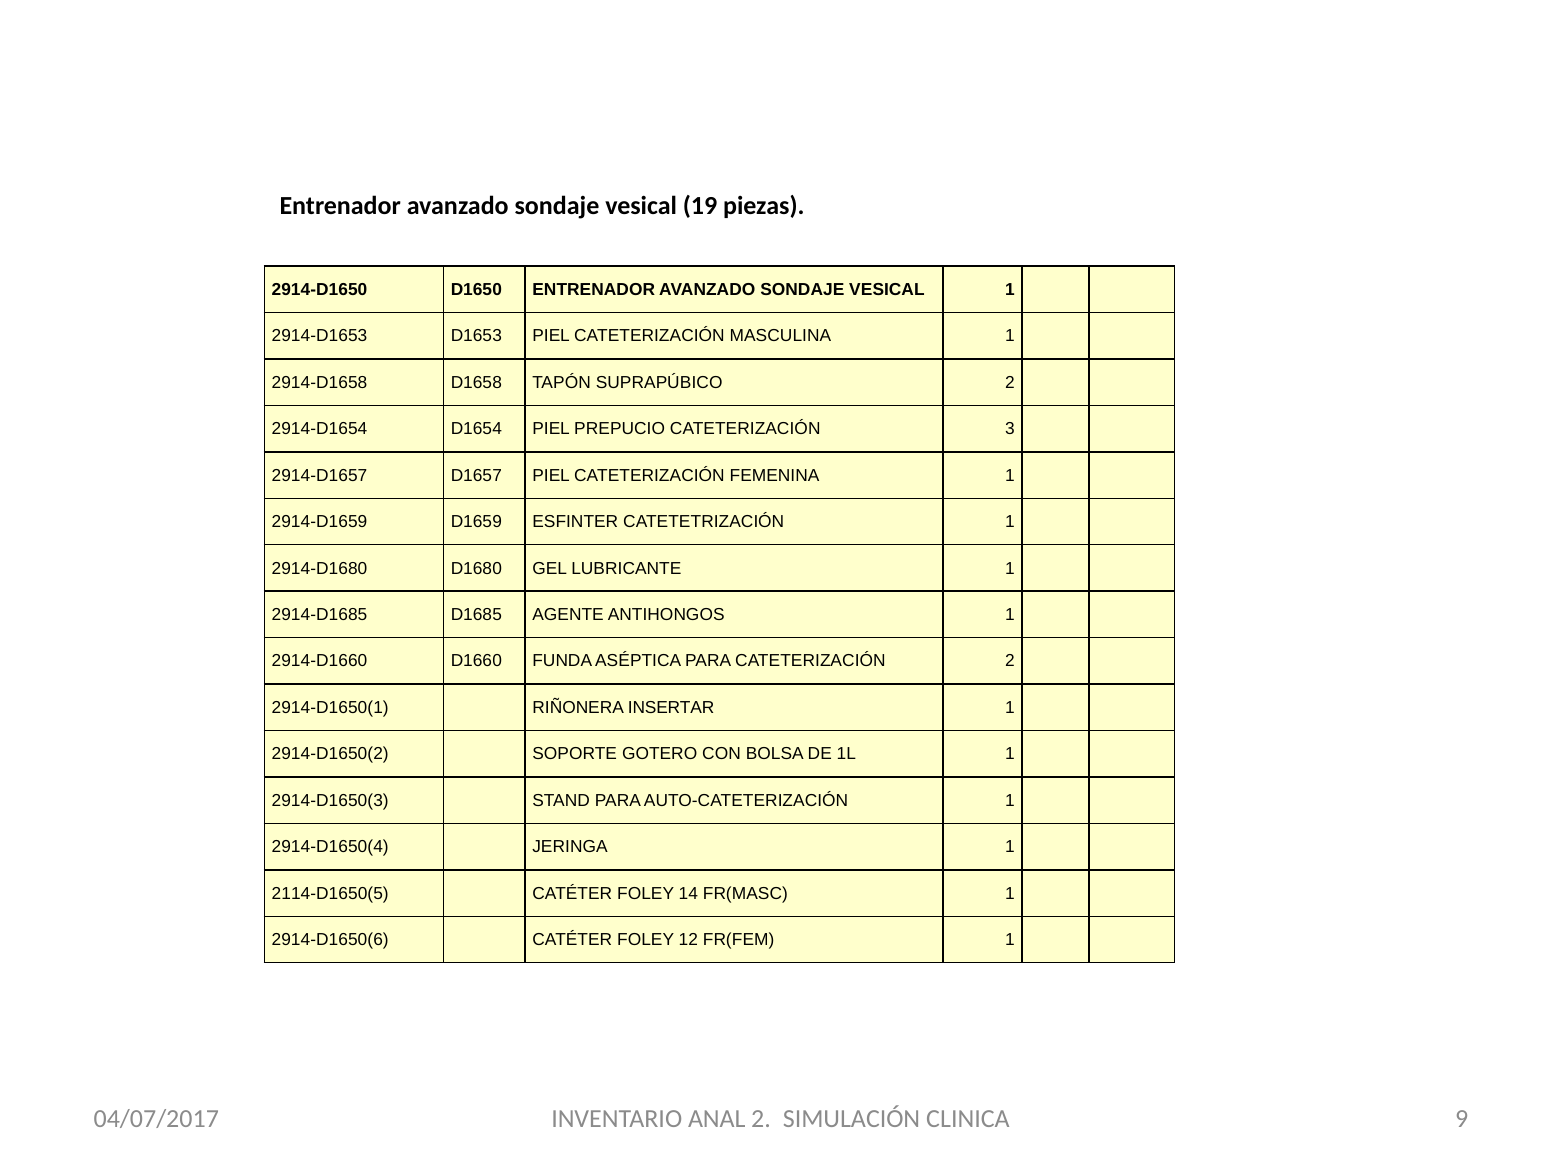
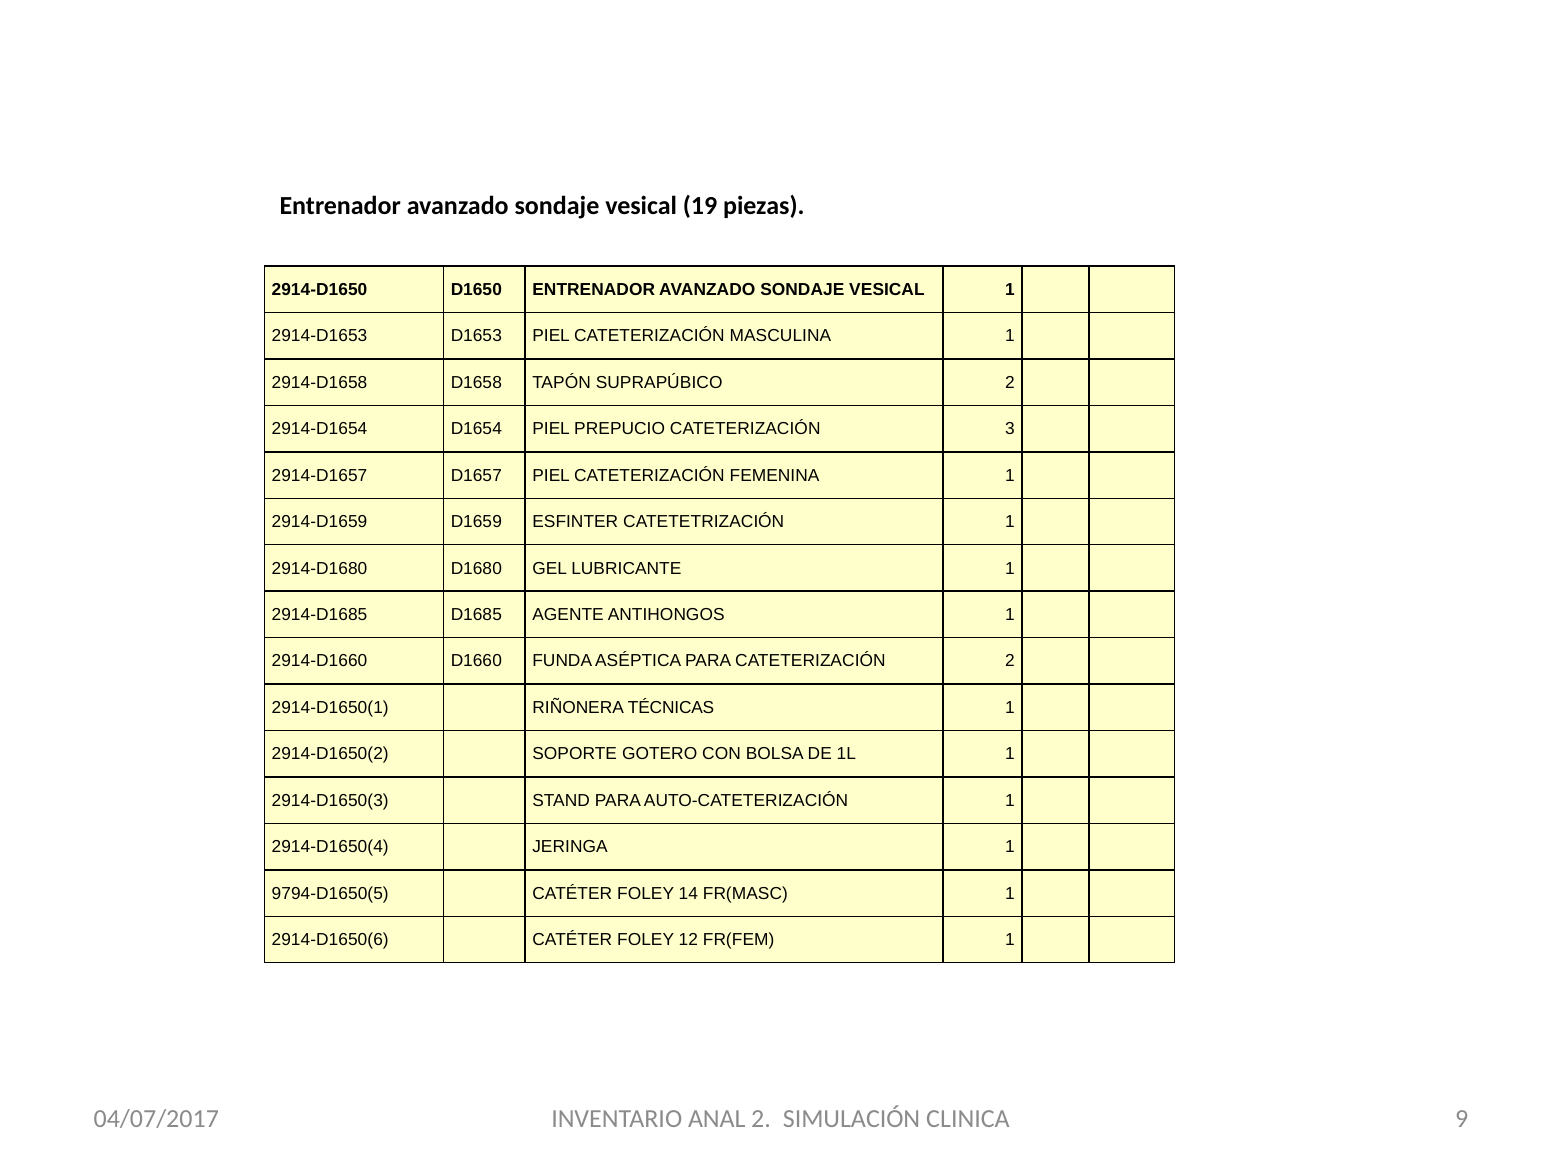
INSERTAR: INSERTAR -> TÉCNICAS (671, 707)
2114-D1650(5: 2114-D1650(5 -> 9794-D1650(5 (330, 893)
